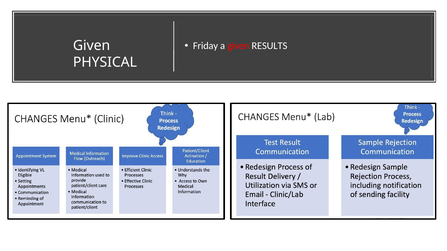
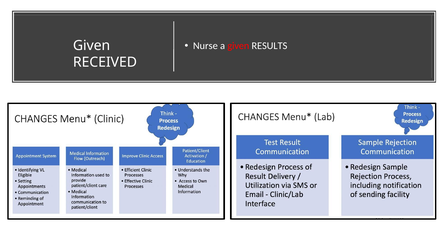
Friday: Friday -> Nurse (205, 46)
PHYSICAL: PHYSICAL -> RECEIVED (105, 62)
